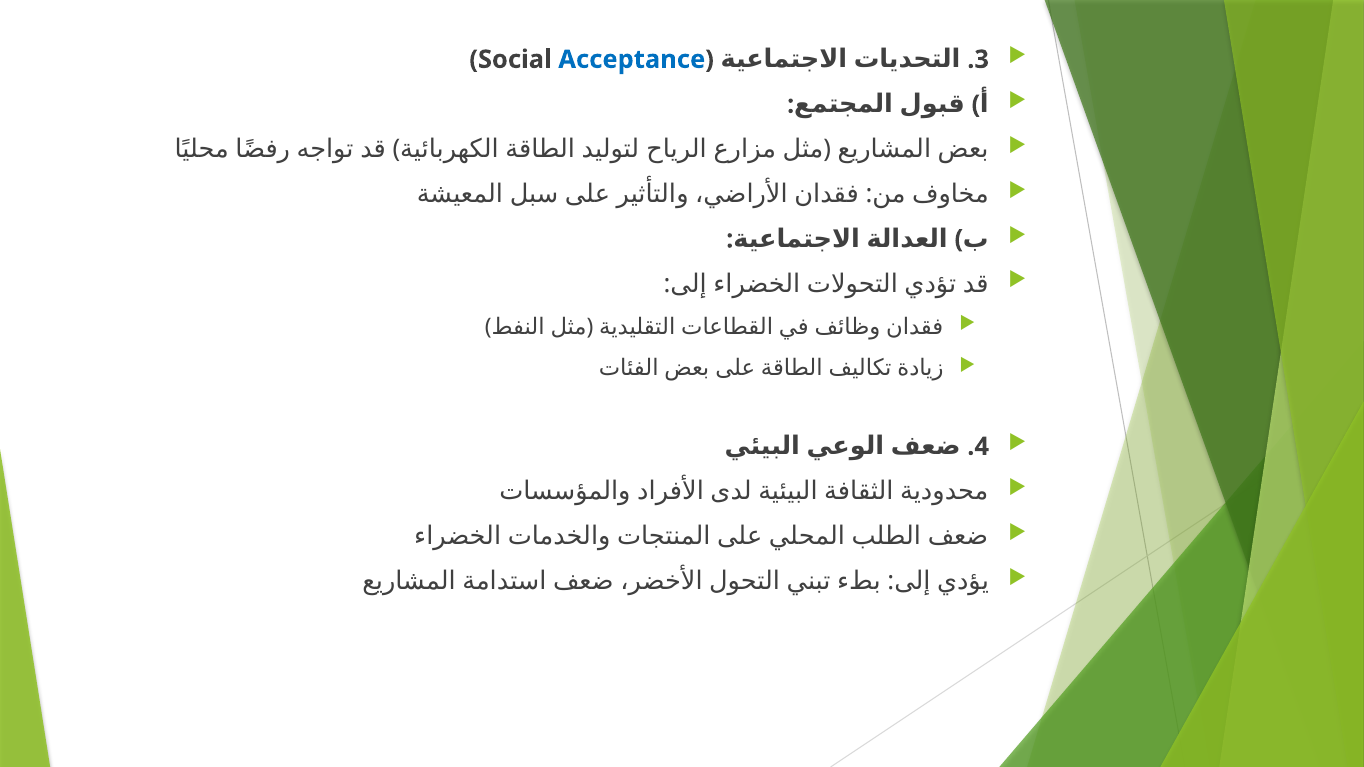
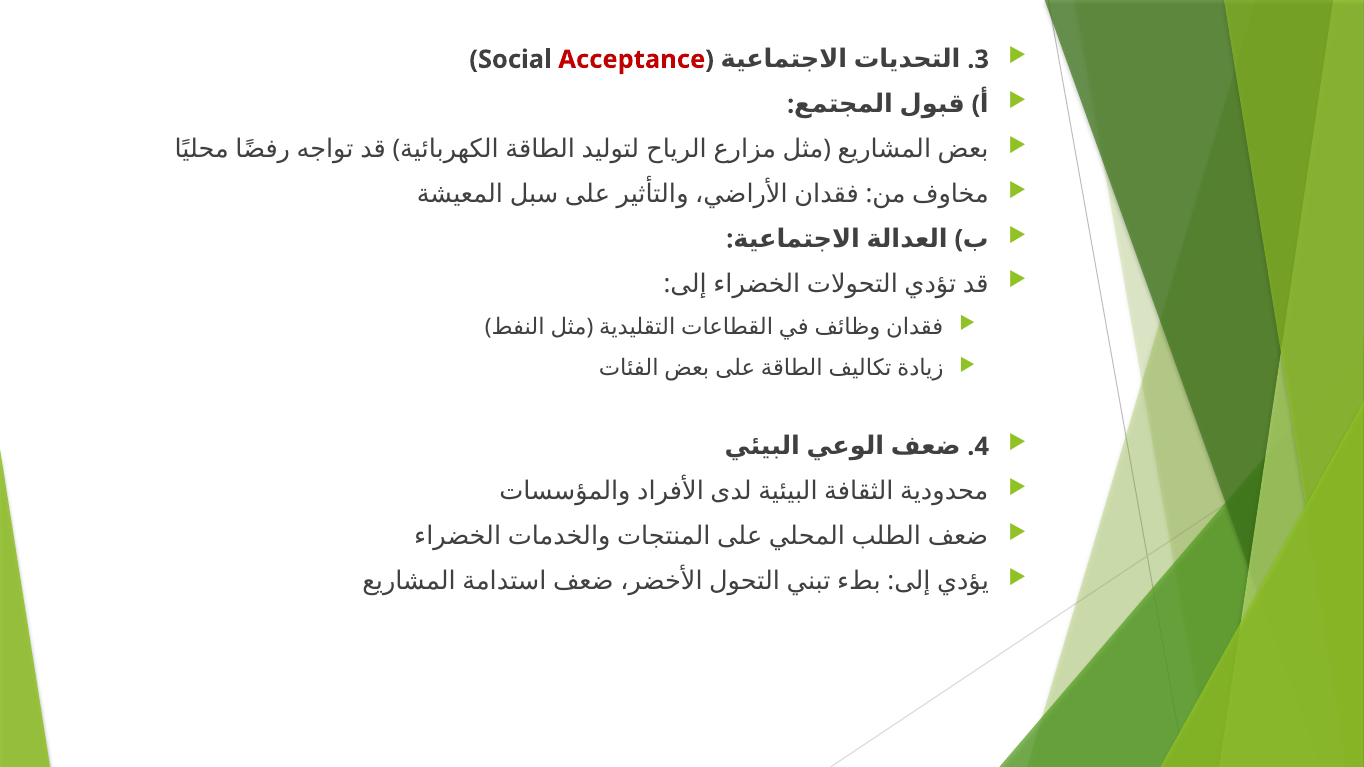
Acceptance colour: blue -> red (632, 59)
